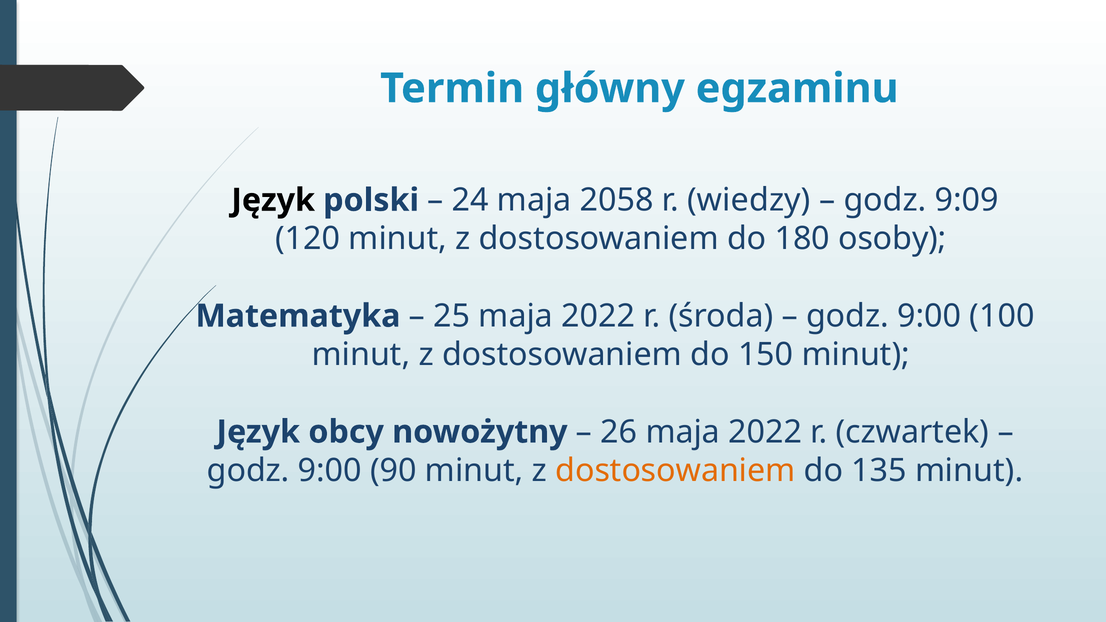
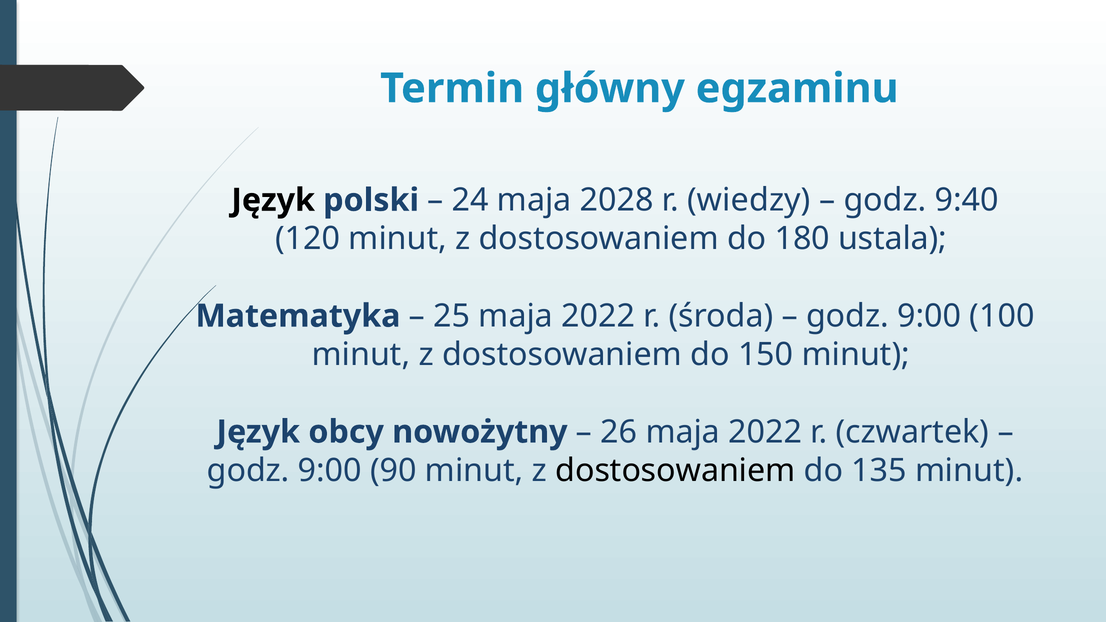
2058: 2058 -> 2028 (617, 200)
9:09: 9:09 -> 9:40 (967, 200)
osoby: osoby -> ustala (892, 239)
dostosowaniem colour: orange -> black (675, 471)
